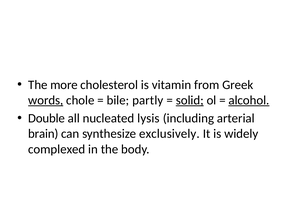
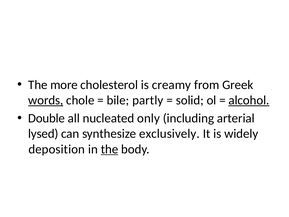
vitamin: vitamin -> creamy (171, 85)
solid underline: present -> none (190, 100)
lysis: lysis -> only (148, 118)
brain: brain -> lysed (43, 134)
complexed: complexed -> deposition (57, 149)
the underline: none -> present (110, 149)
